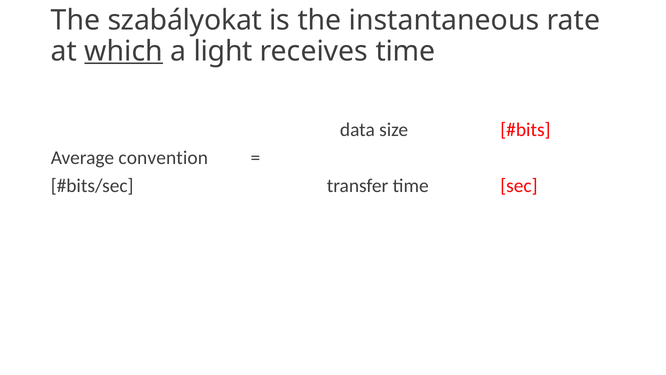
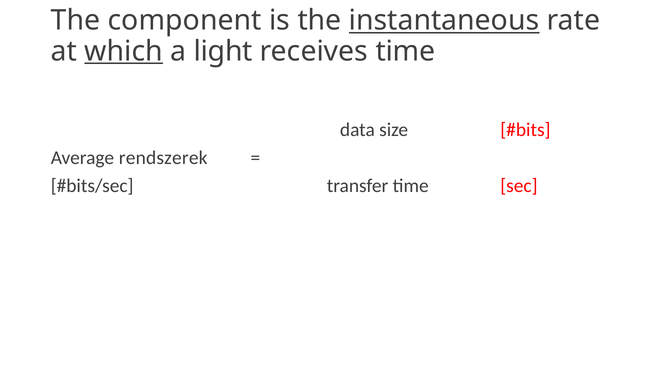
szabályokat: szabályokat -> component (185, 20)
instantaneous underline: none -> present (444, 20)
convention: convention -> rendszerek (163, 158)
